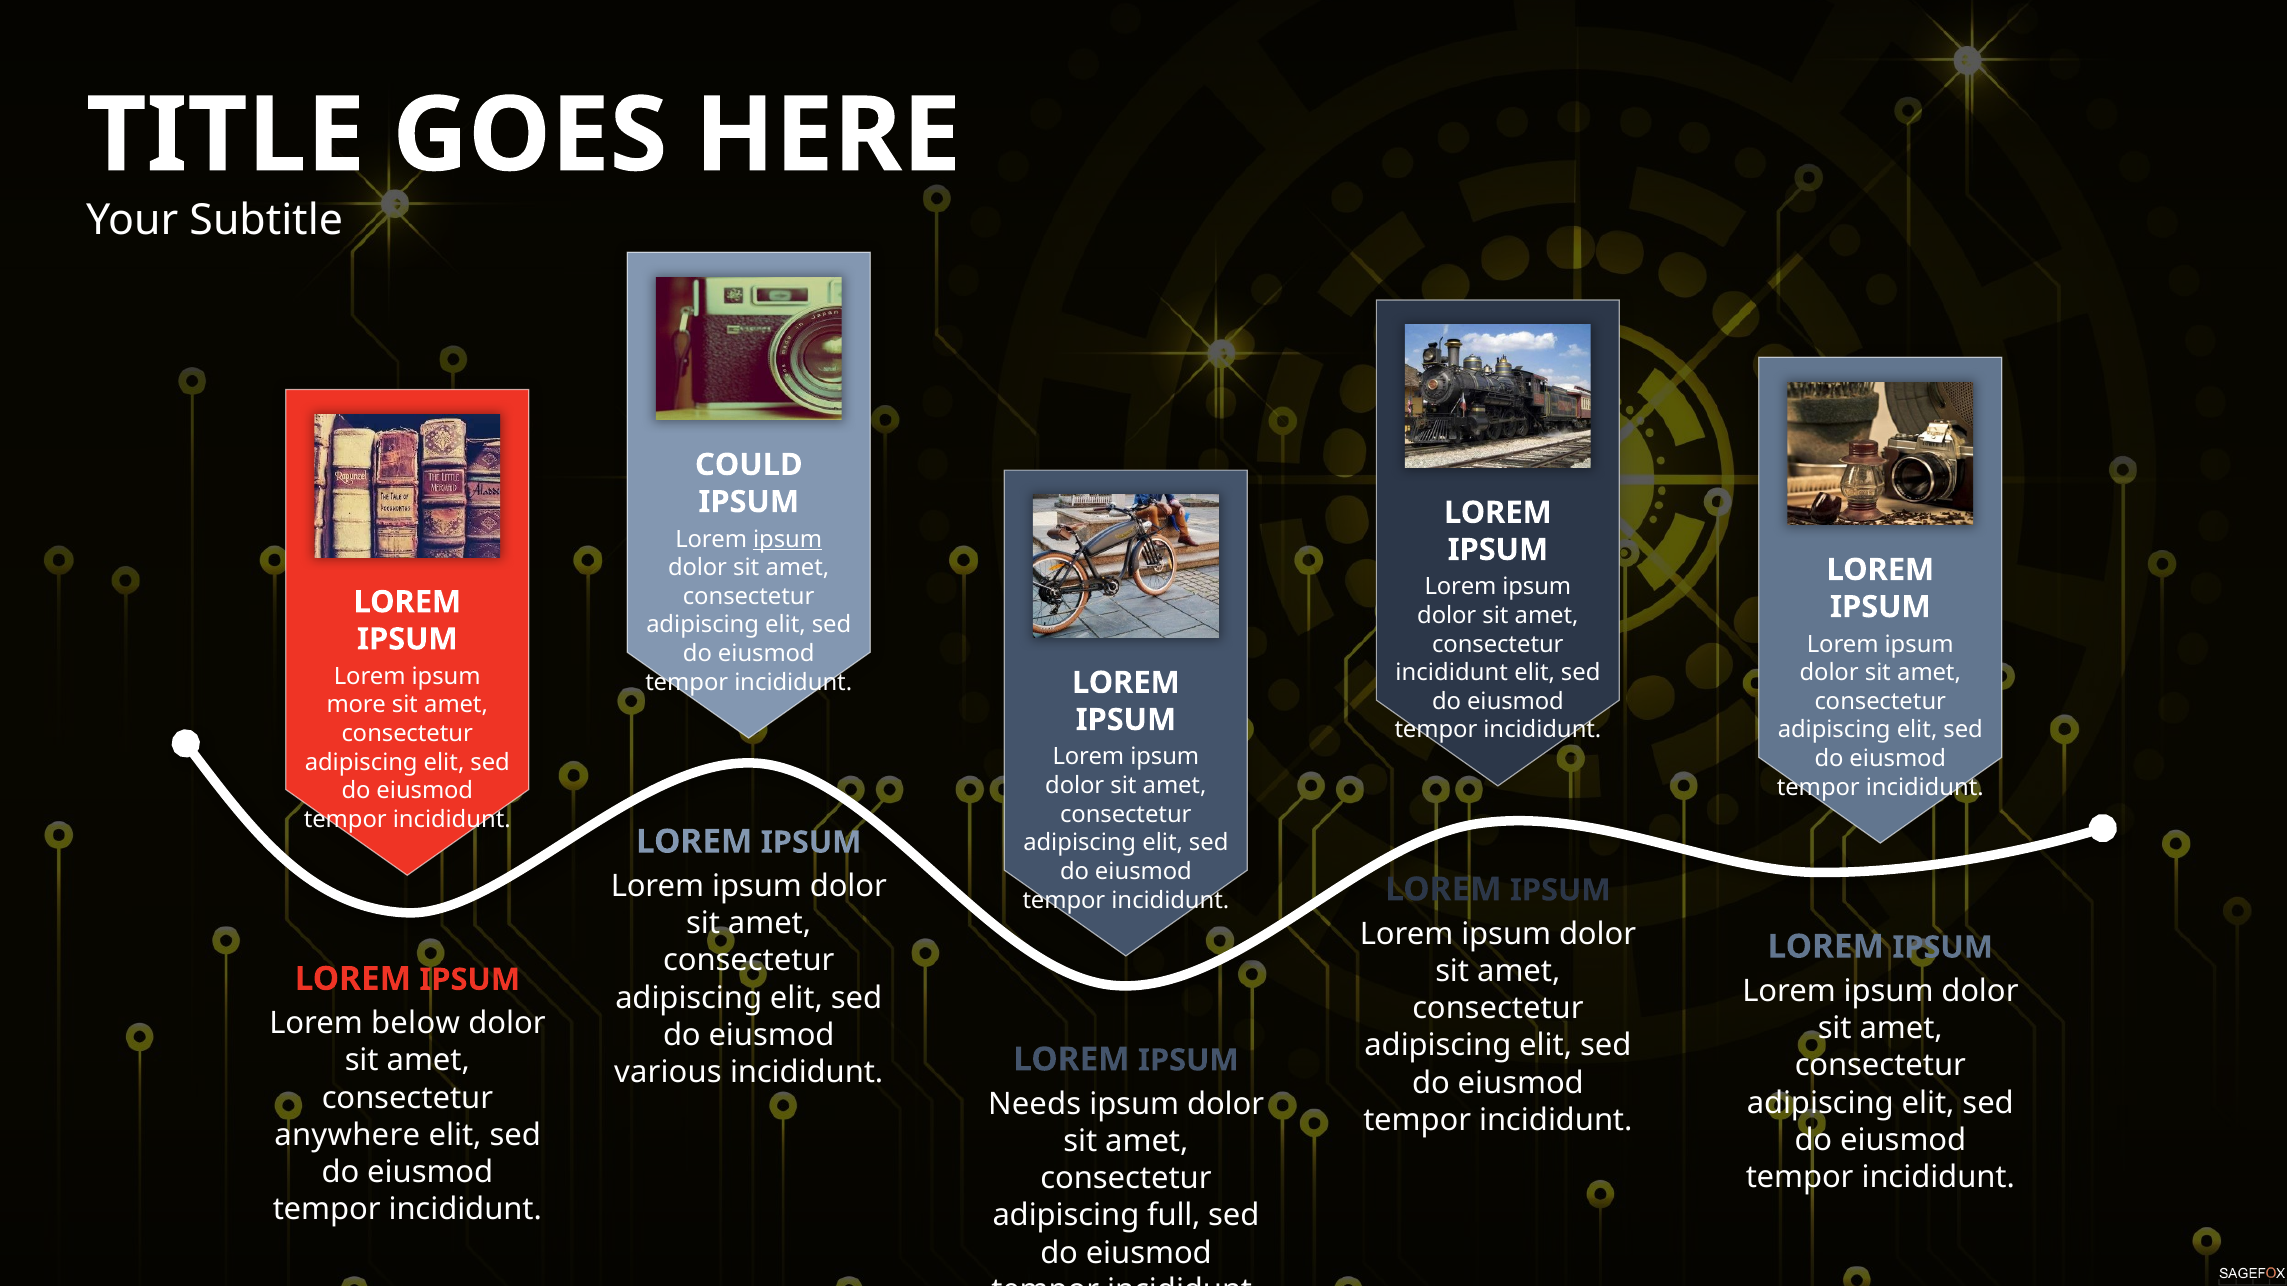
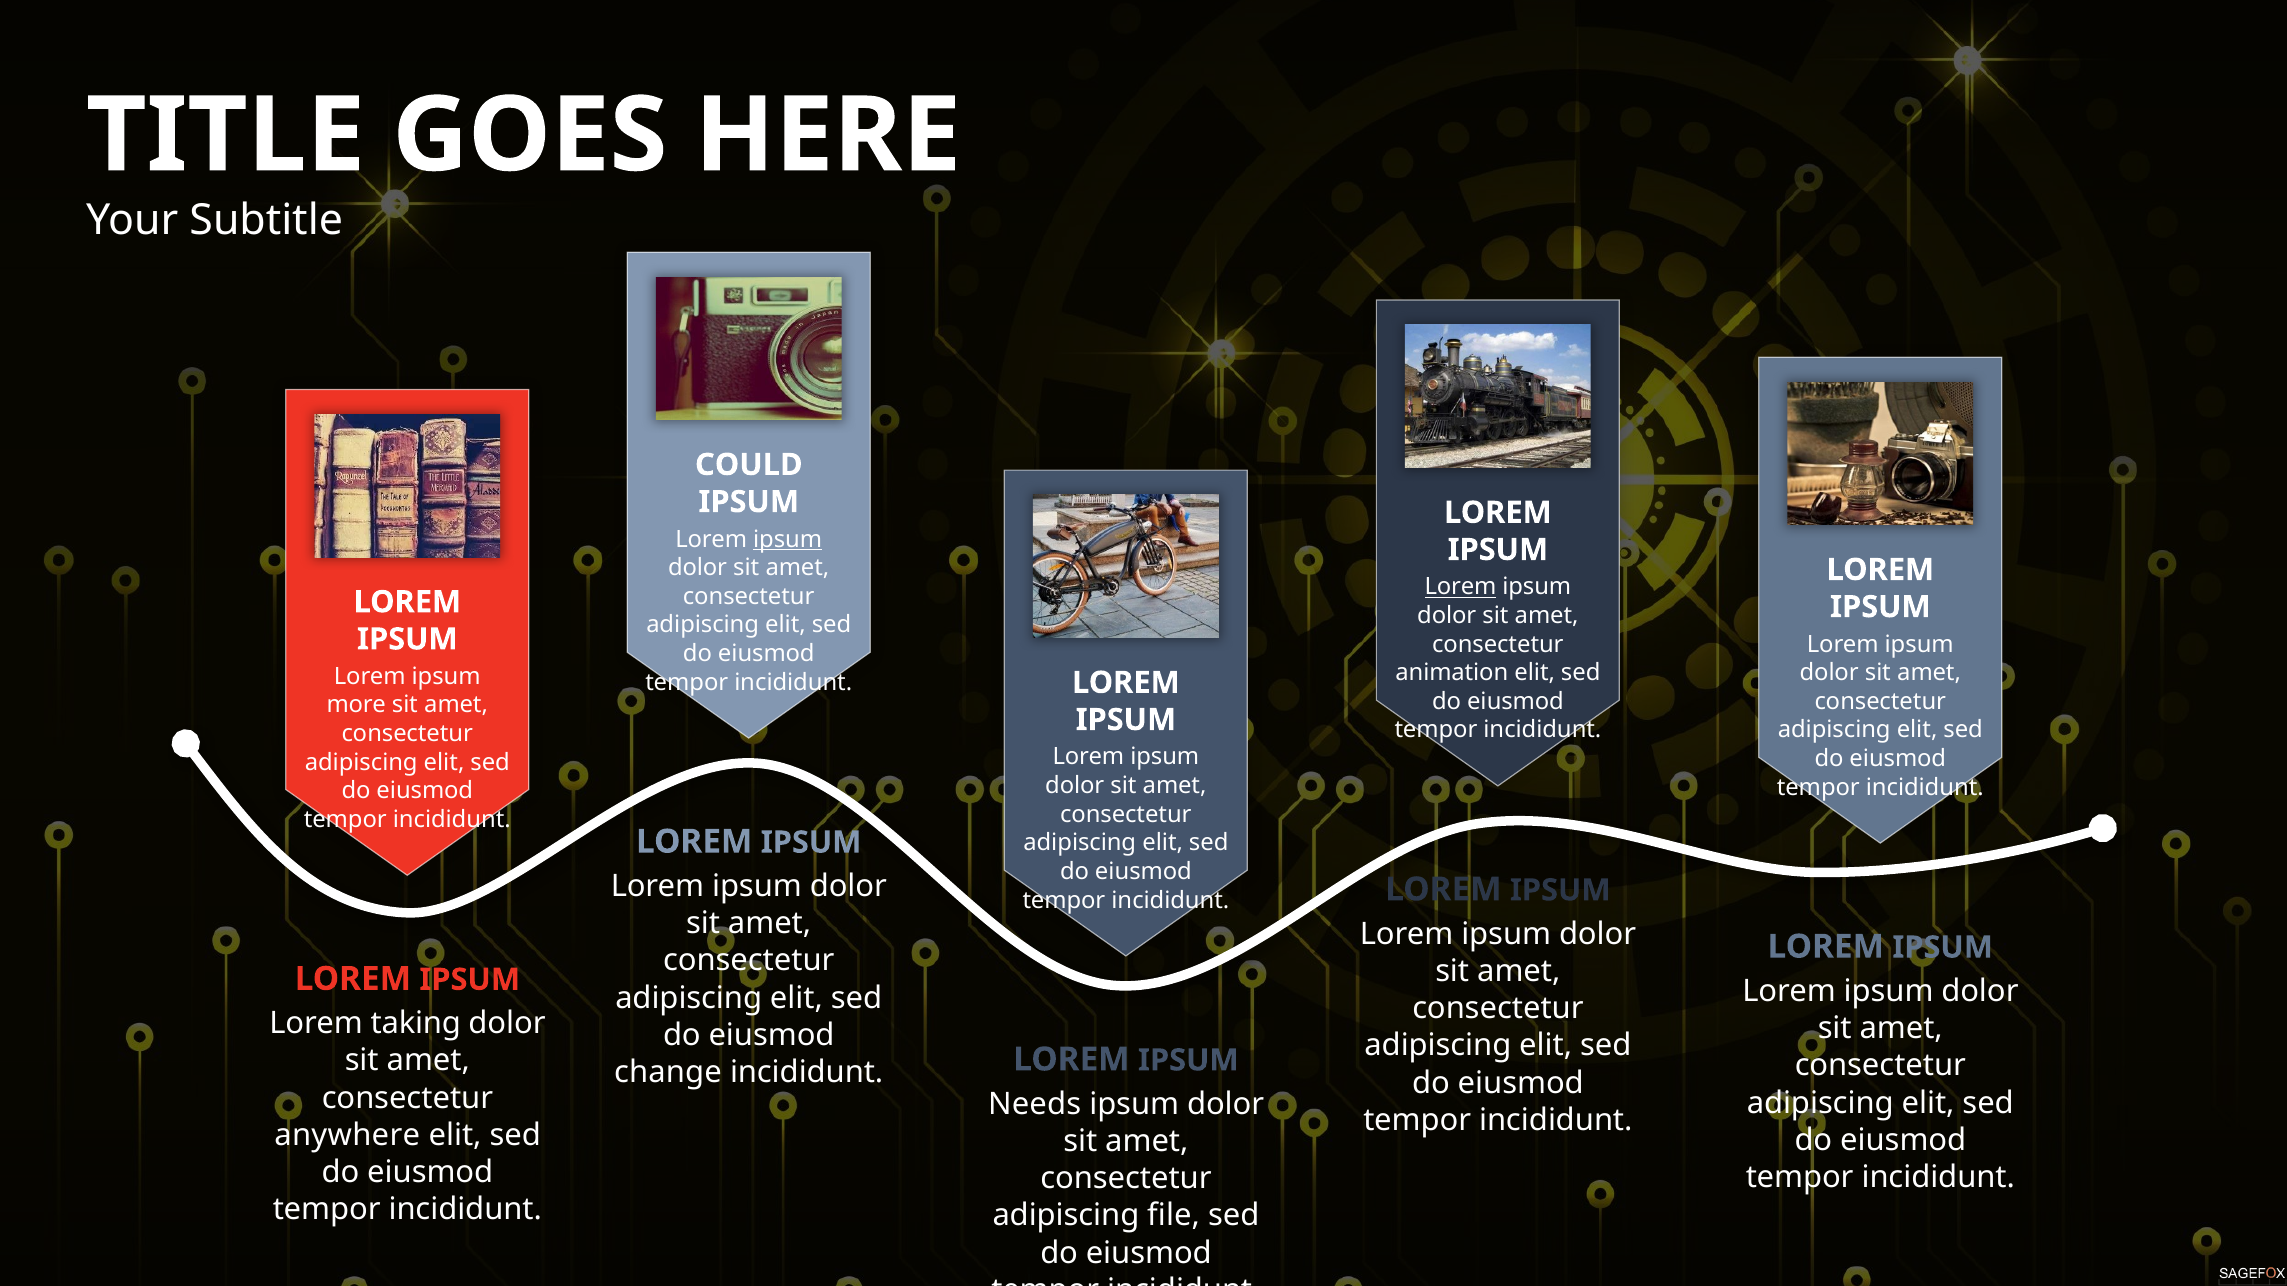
Lorem underline: none -> present (1460, 587)
incididunt: incididunt -> animation (1452, 673)
below: below -> taking (416, 1024)
various: various -> change (668, 1073)
full: full -> file (1174, 1216)
